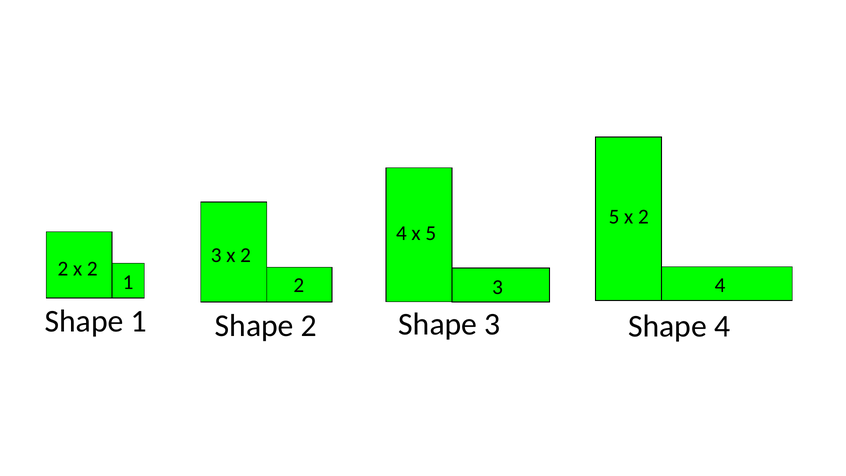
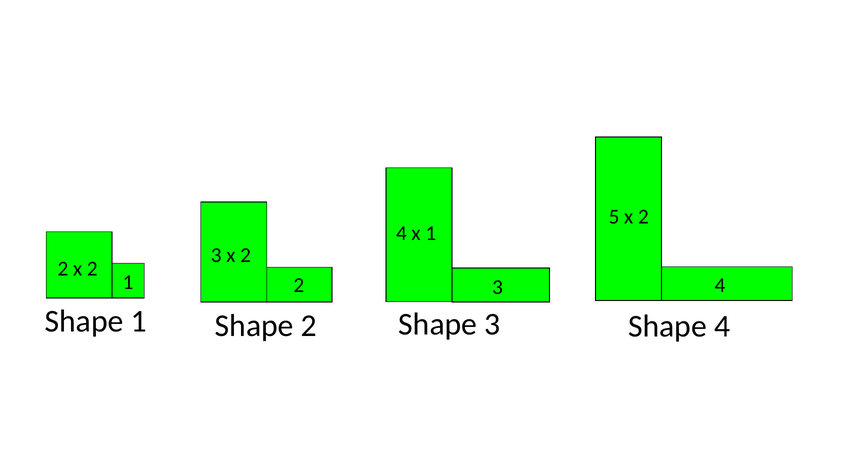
x 5: 5 -> 1 (431, 233)
